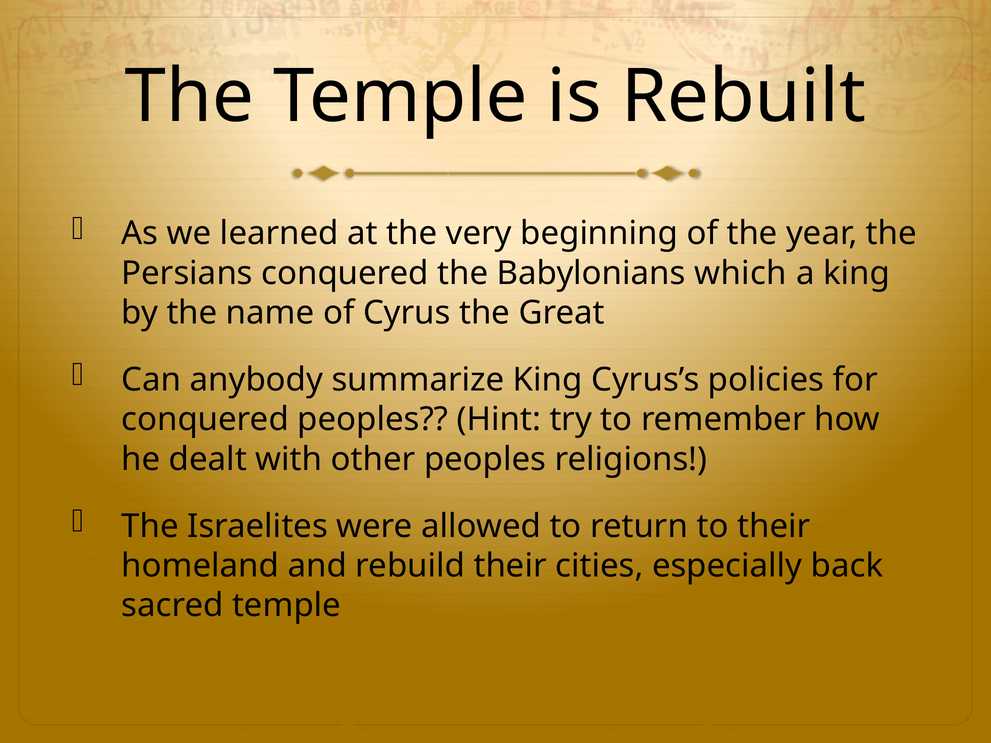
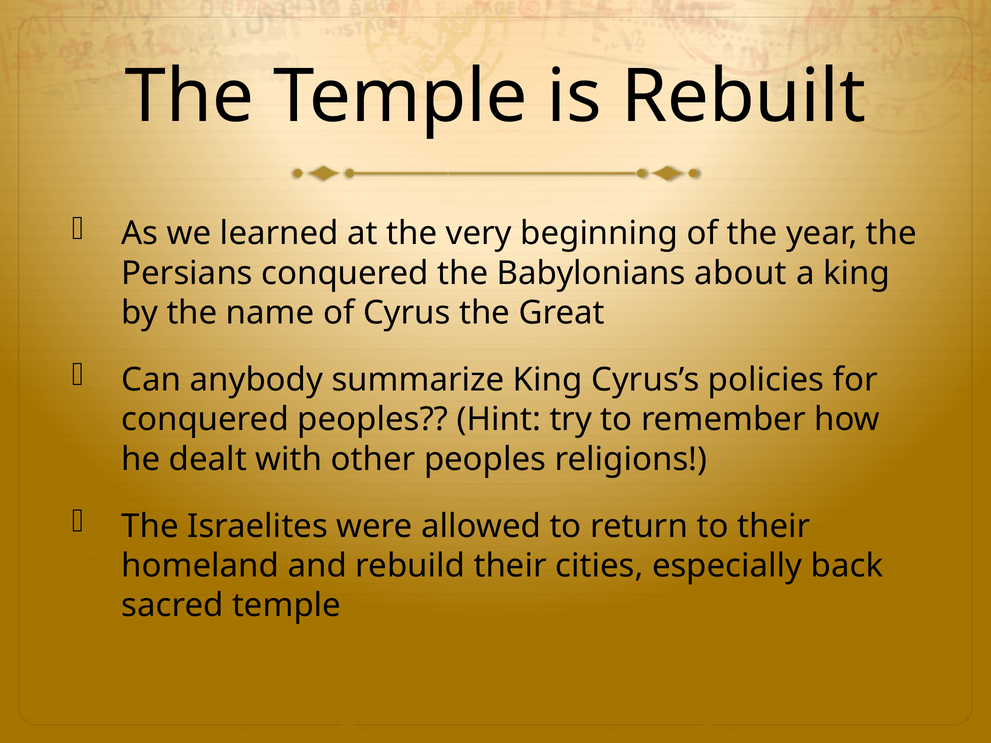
which: which -> about (741, 273)
